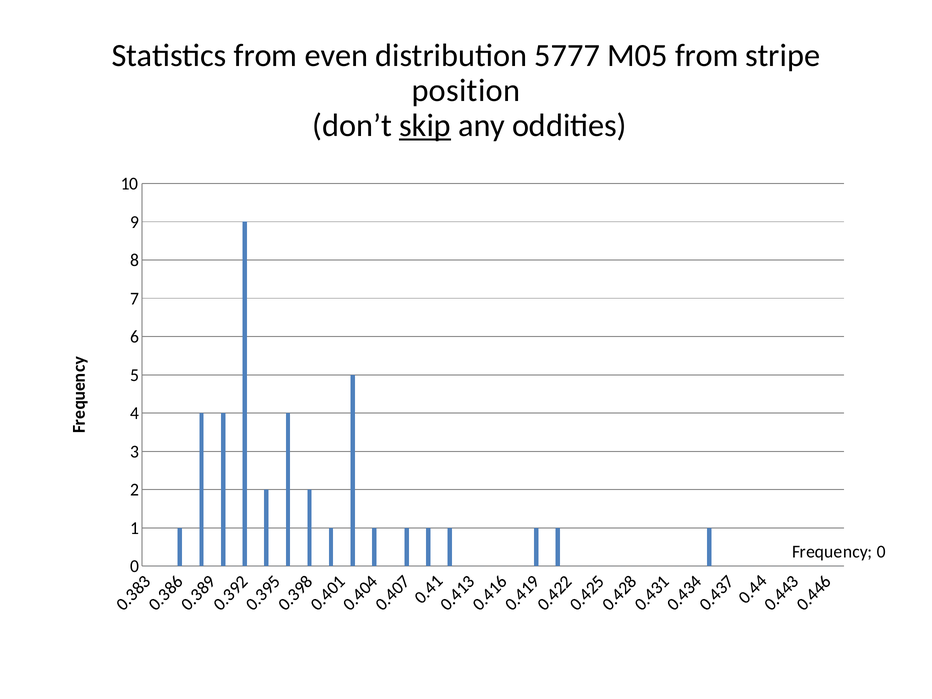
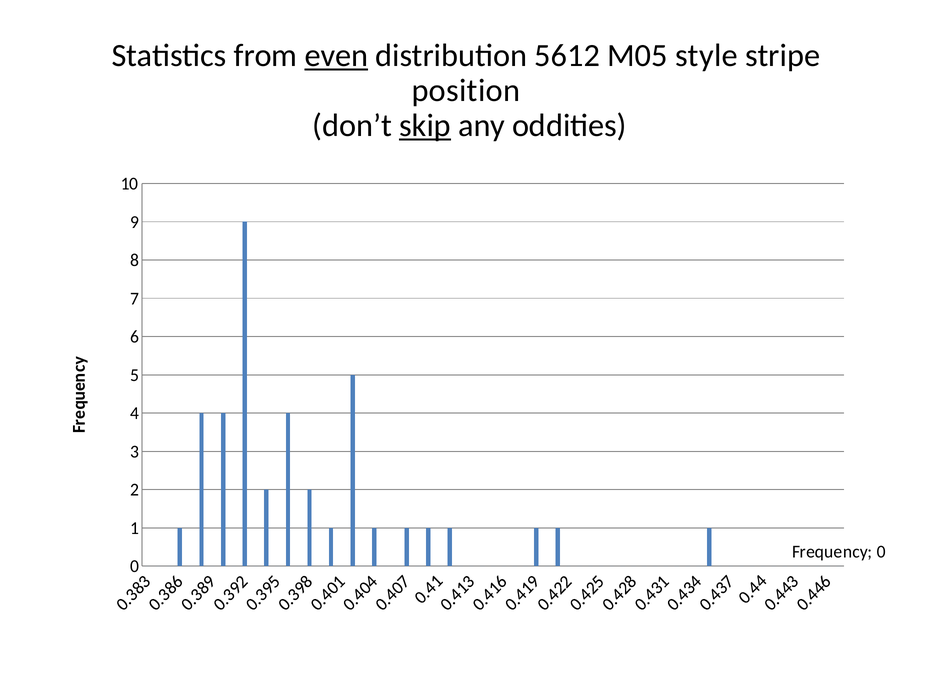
even underline: none -> present (336, 56)
5777: 5777 -> 5612 (567, 56)
M05 from: from -> style (706, 56)
